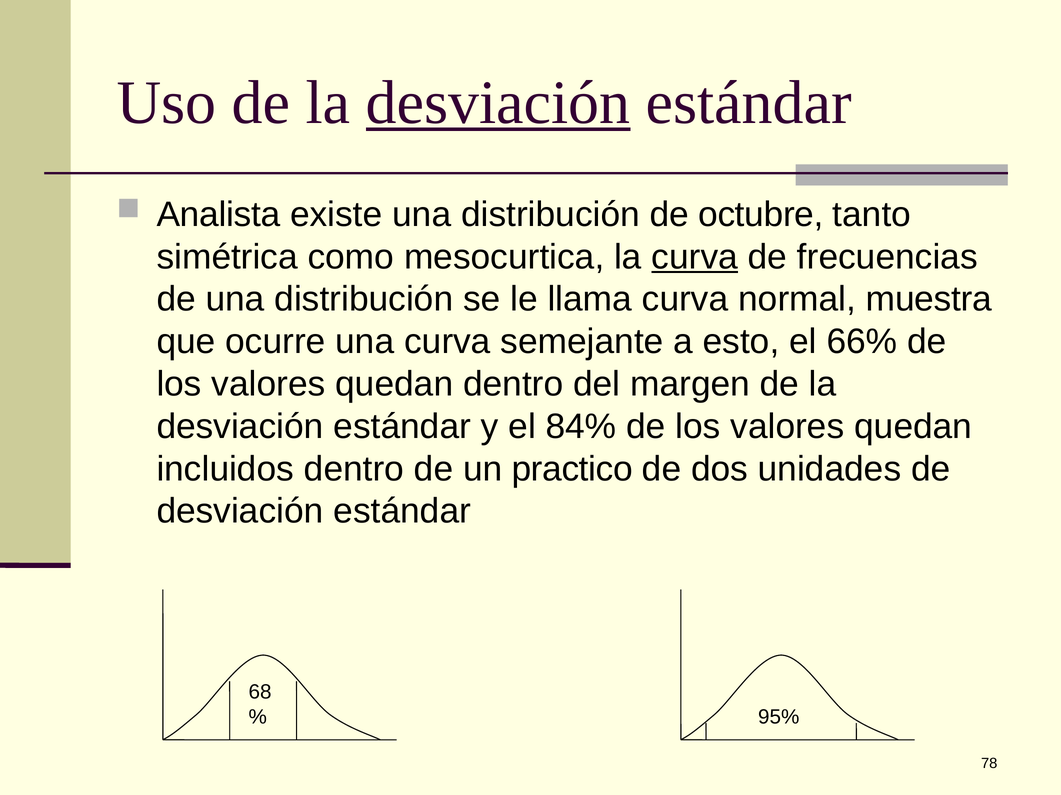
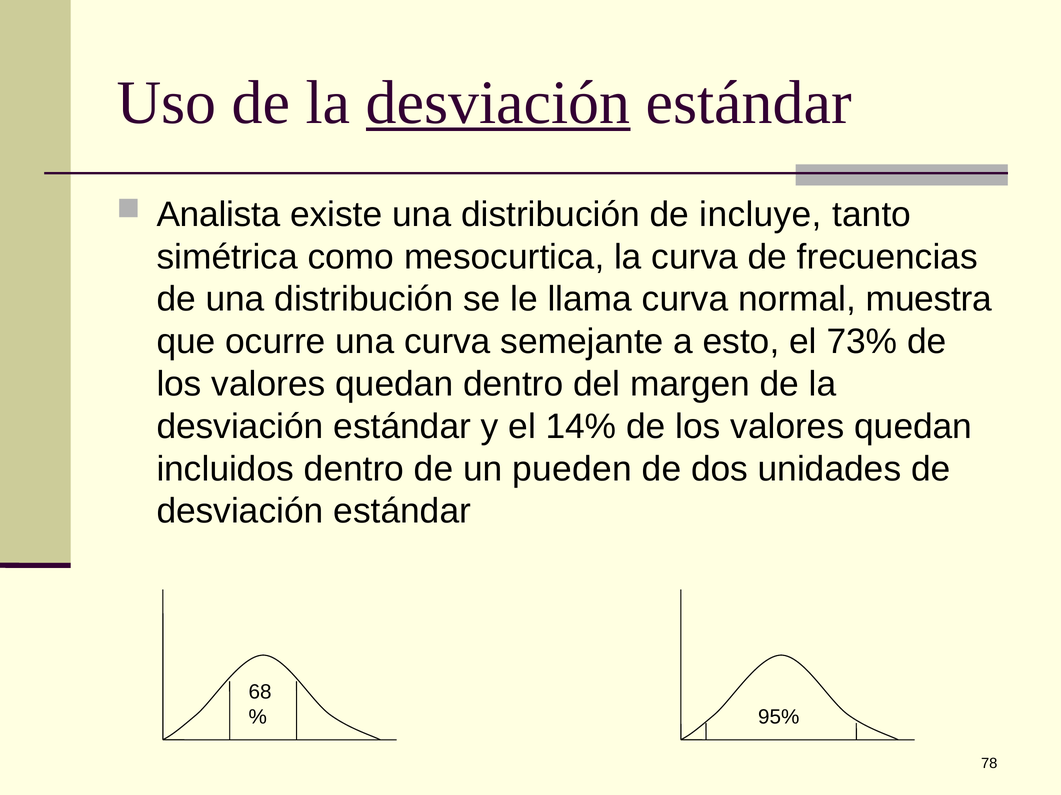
octubre: octubre -> incluye (761, 215)
curva underline: present -> none (695, 257)
66%: 66% -> 73% (862, 342)
84%: 84% -> 14% (581, 427)
practico: practico -> pueden (572, 469)
